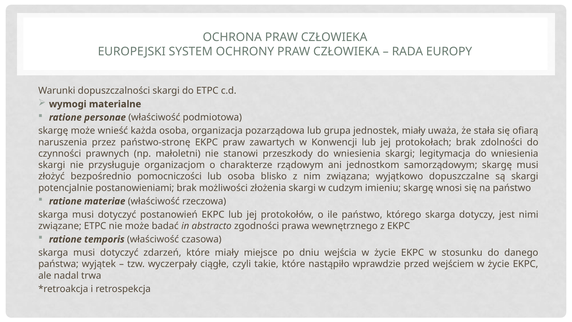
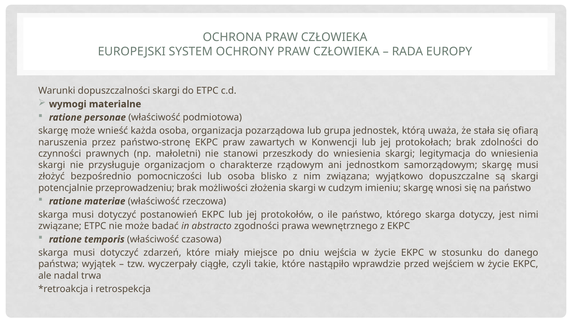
jednostek miały: miały -> którą (414, 131)
postanowieniami: postanowieniami -> przeprowadzeniu (135, 188)
